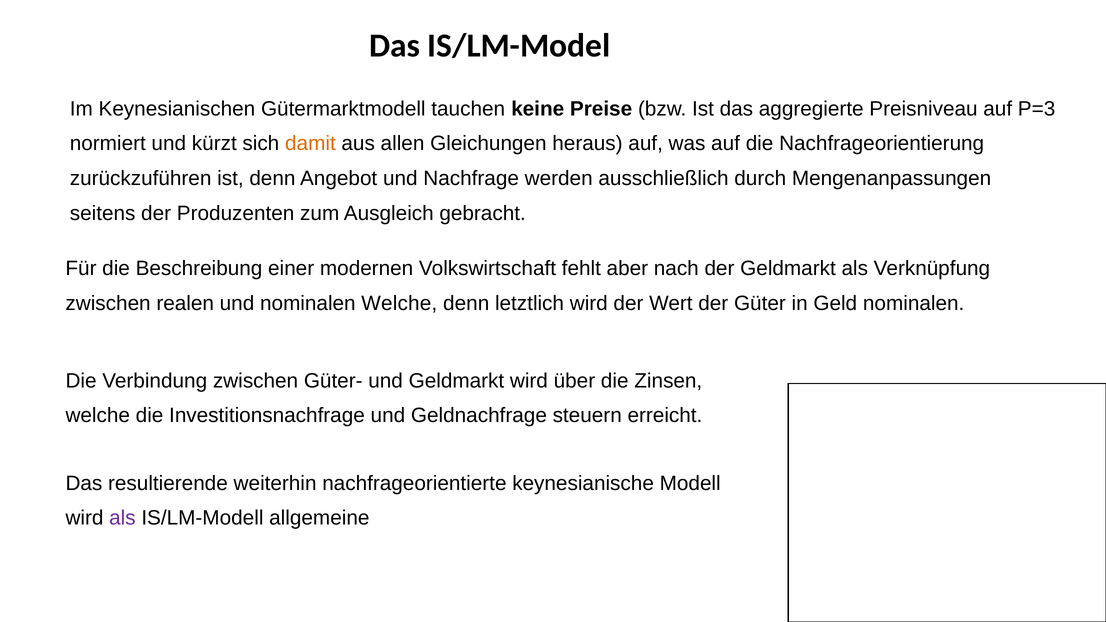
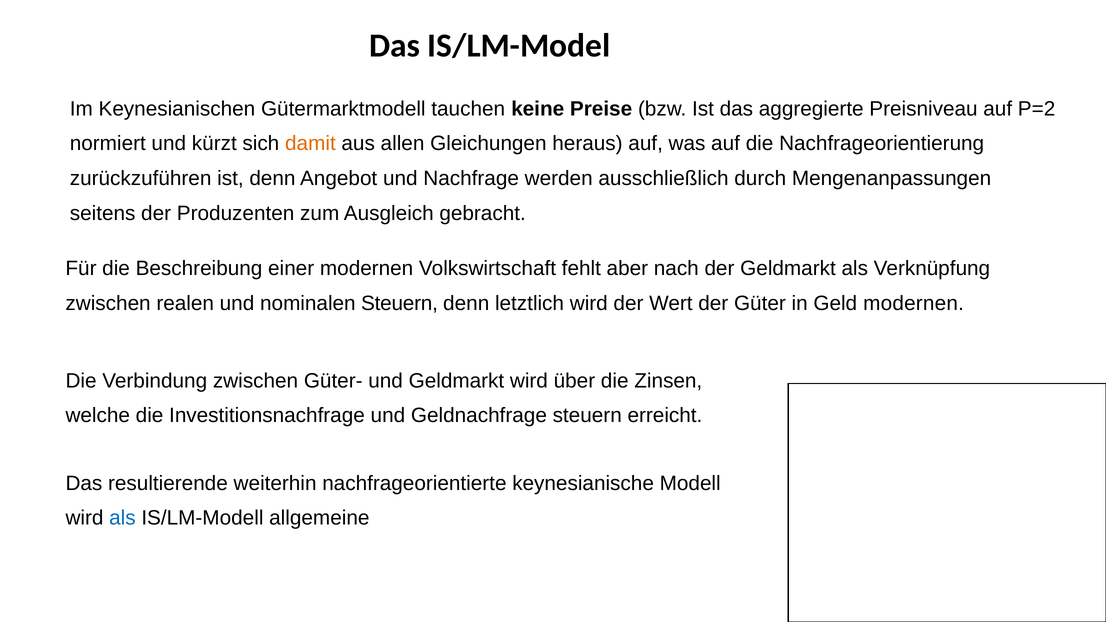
P=3: P=3 -> P=2 (1037, 109)
nominalen Welche: Welche -> Steuern (399, 303)
Geld nominalen: nominalen -> modernen (914, 303)
als colour: purple -> blue (122, 518)
